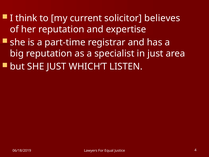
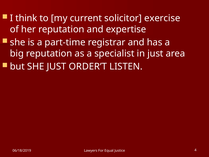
believes: believes -> exercise (162, 18)
WHICH’T: WHICH’T -> ORDER’T (88, 66)
